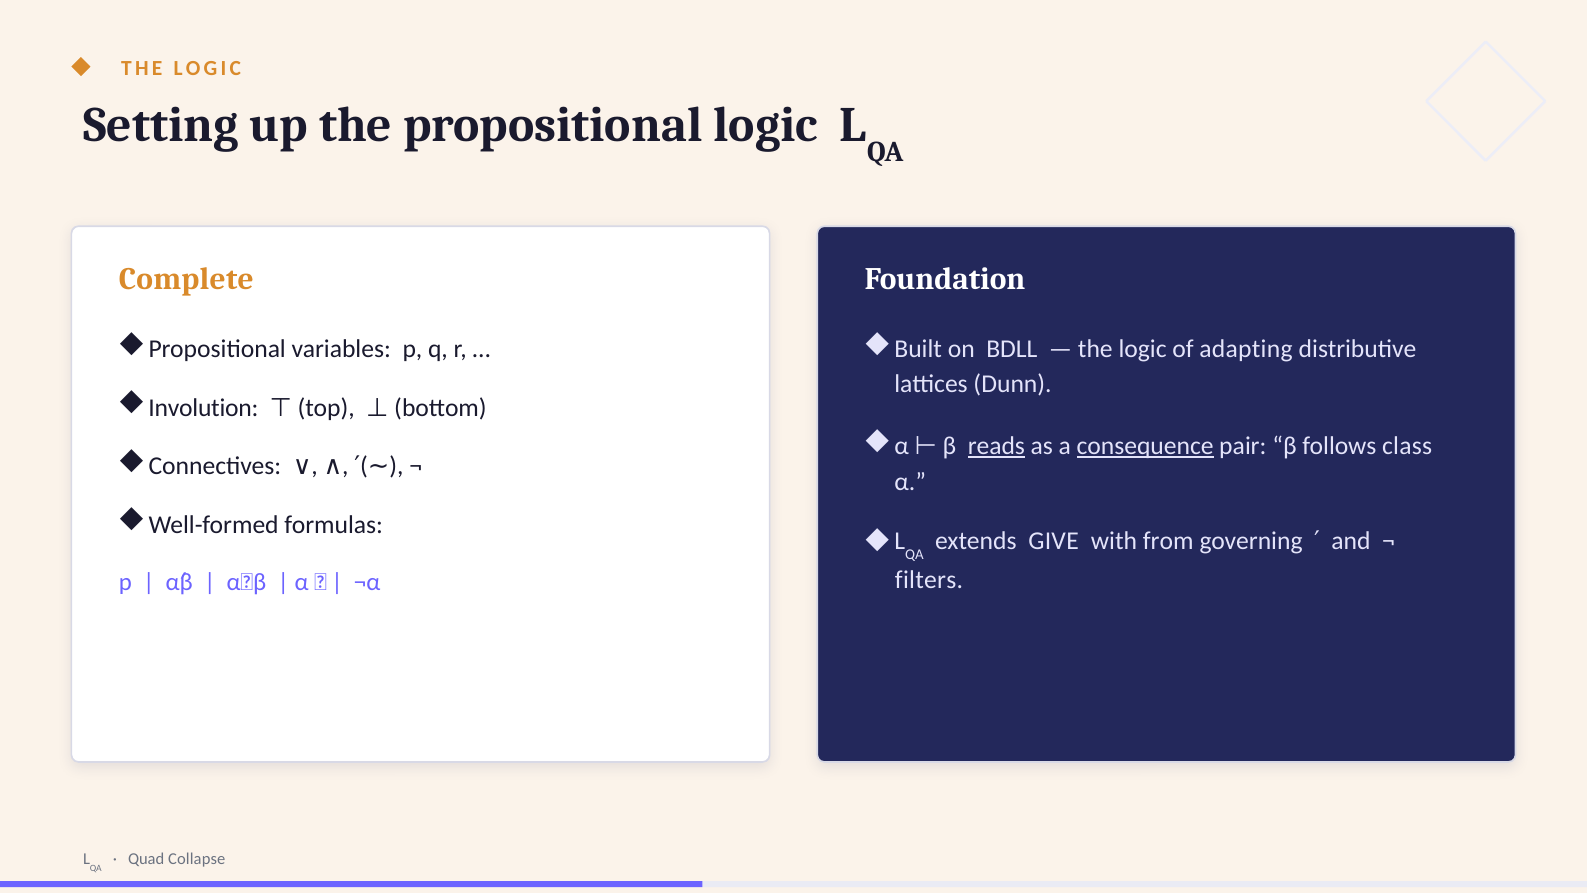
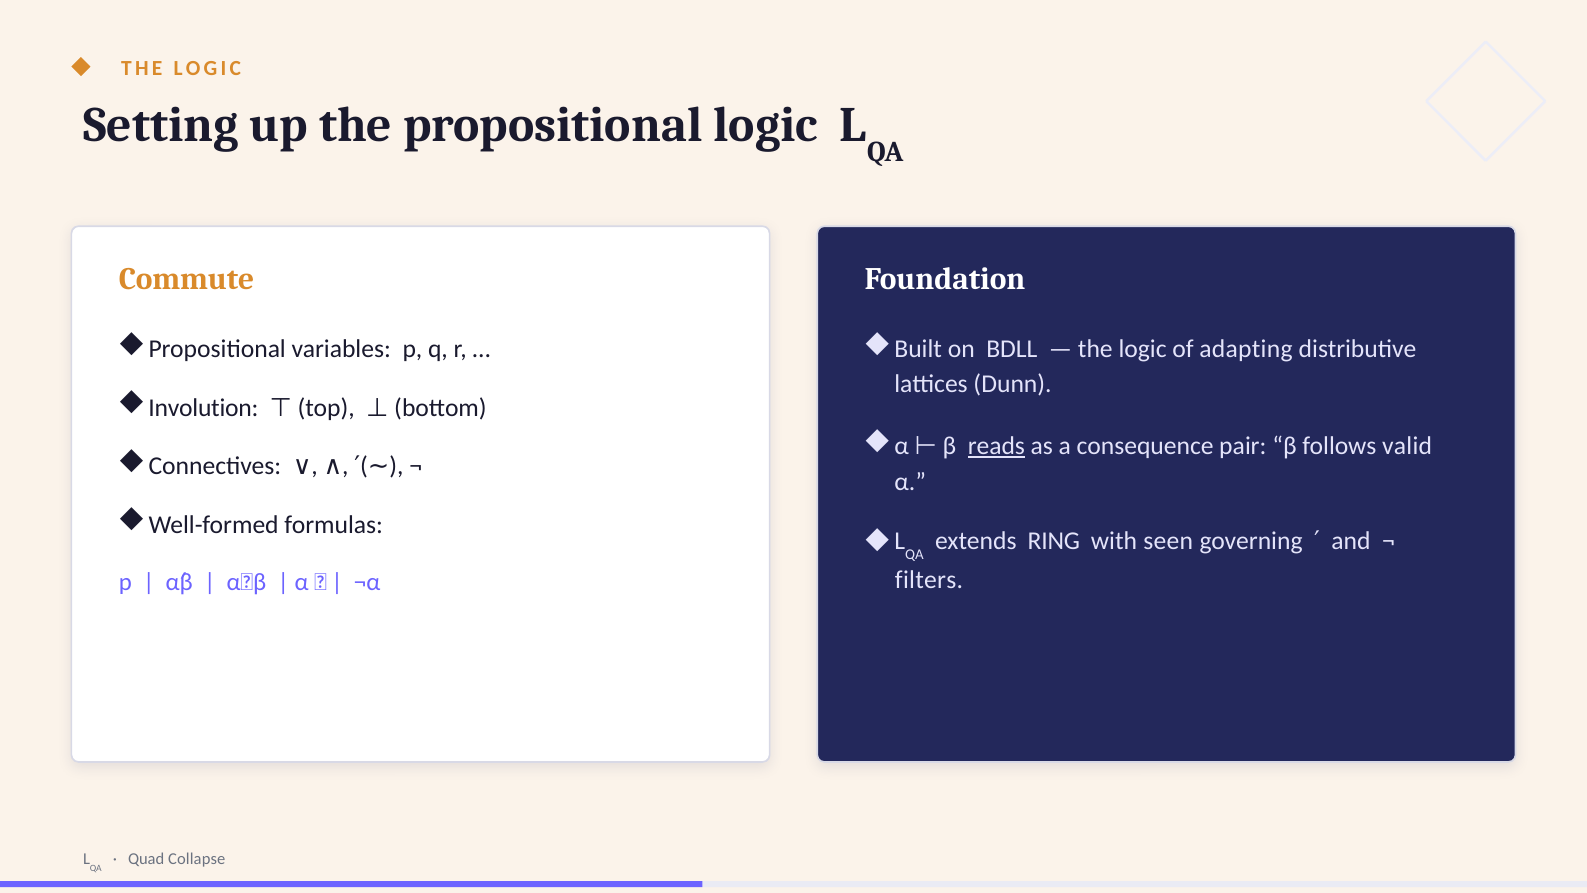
Complete: Complete -> Commute (187, 279)
consequence underline: present -> none (1145, 446)
class: class -> valid (1407, 446)
GIVE: GIVE -> RING (1054, 541)
from: from -> seen (1168, 541)
